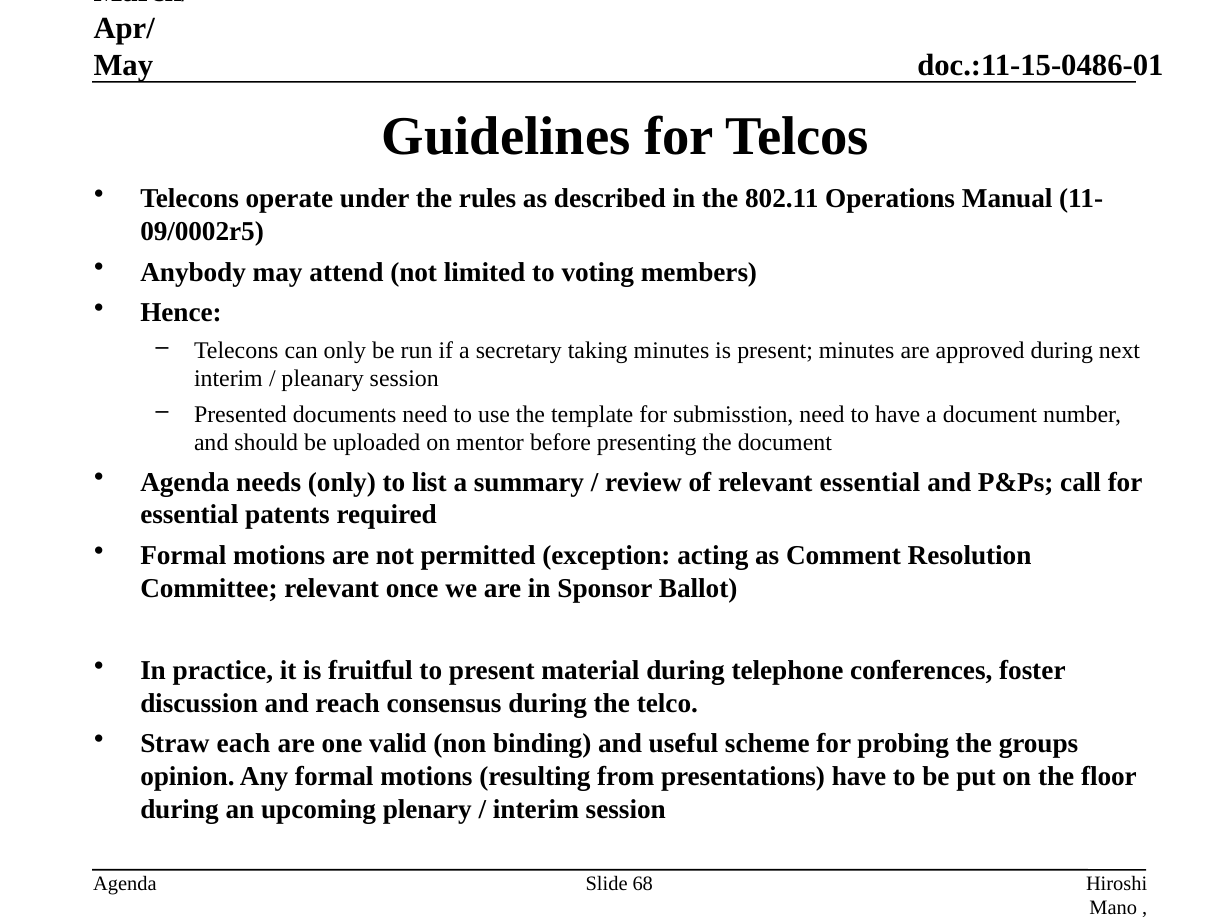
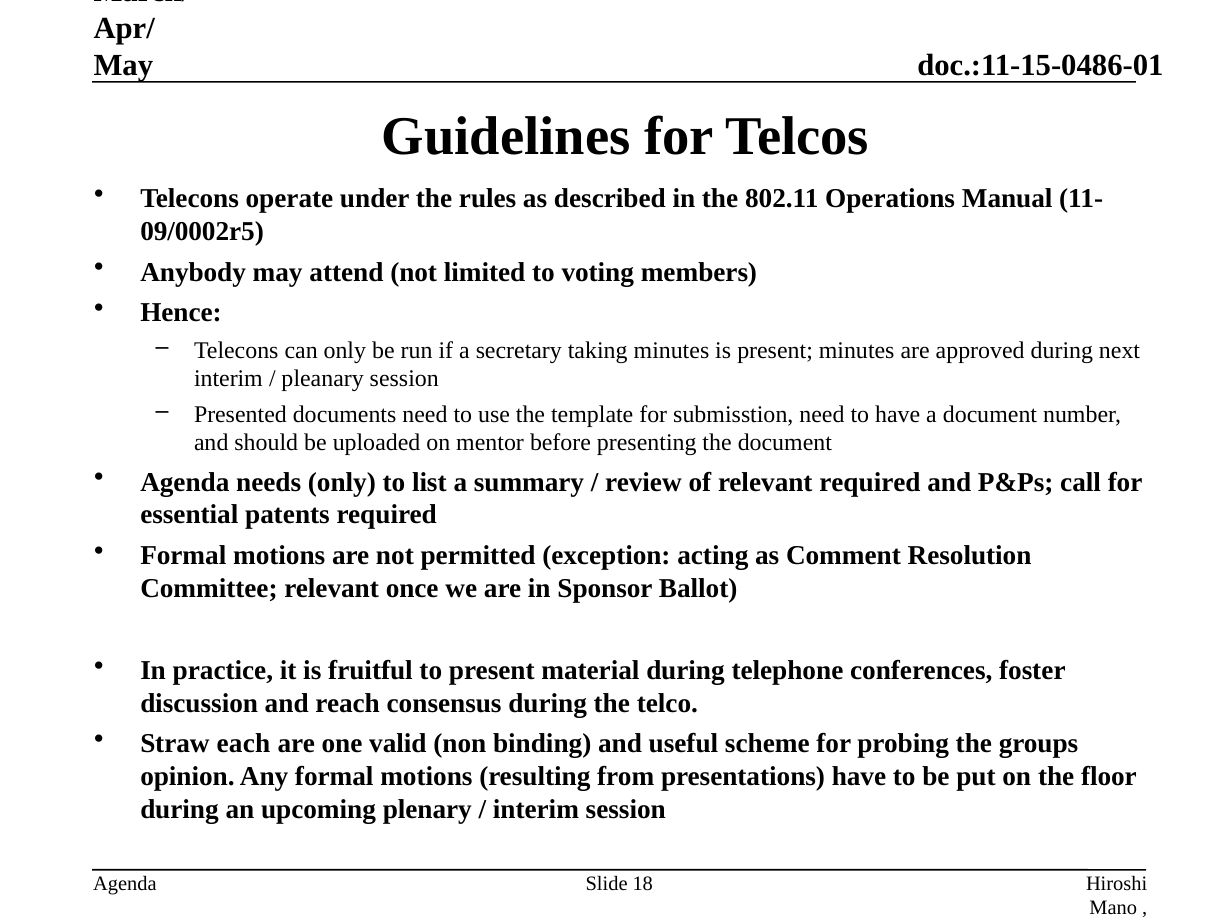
relevant essential: essential -> required (870, 482)
68: 68 -> 18 (643, 883)
